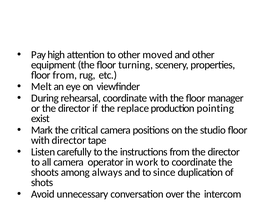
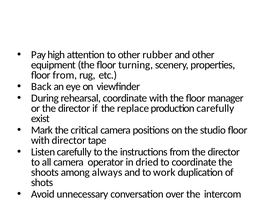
moved: moved -> rubber (158, 55)
Melt: Melt -> Back (41, 87)
production pointing: pointing -> carefully (215, 108)
work: work -> dried (147, 162)
since: since -> work (164, 172)
